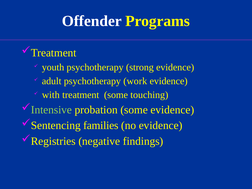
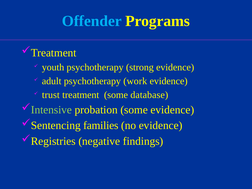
Offender colour: white -> light blue (92, 21)
with: with -> trust (51, 95)
touching: touching -> database (149, 95)
